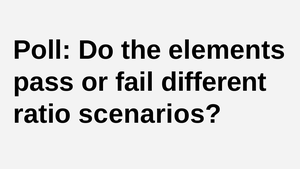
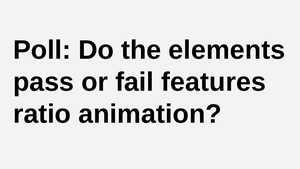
different: different -> features (214, 82)
scenarios: scenarios -> animation (150, 114)
